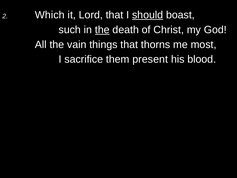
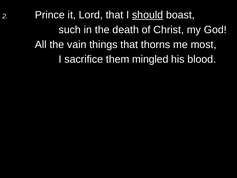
Which: Which -> Prince (50, 15)
the underline: present -> none (102, 30)
present: present -> mingled (150, 59)
